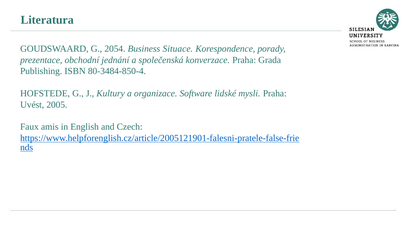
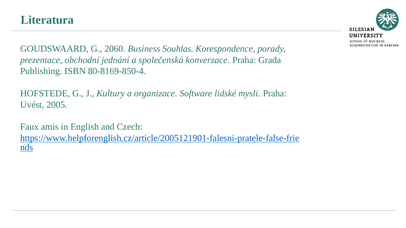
2054: 2054 -> 2060 (115, 49)
Situace: Situace -> Souhlas (178, 49)
80-3484-850-4: 80-3484-850-4 -> 80-8169-850-4 (117, 71)
